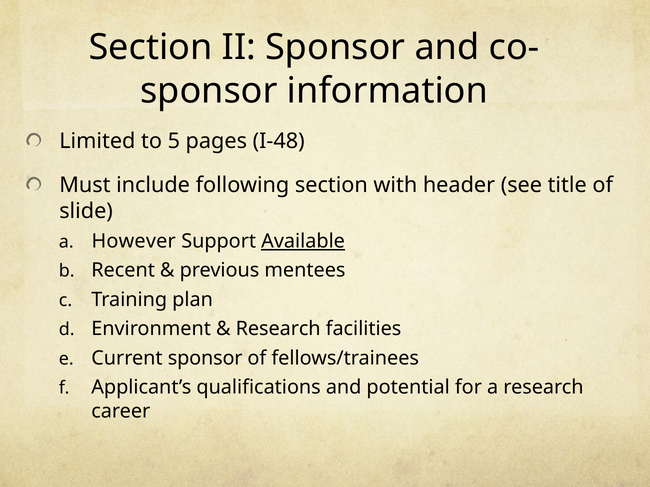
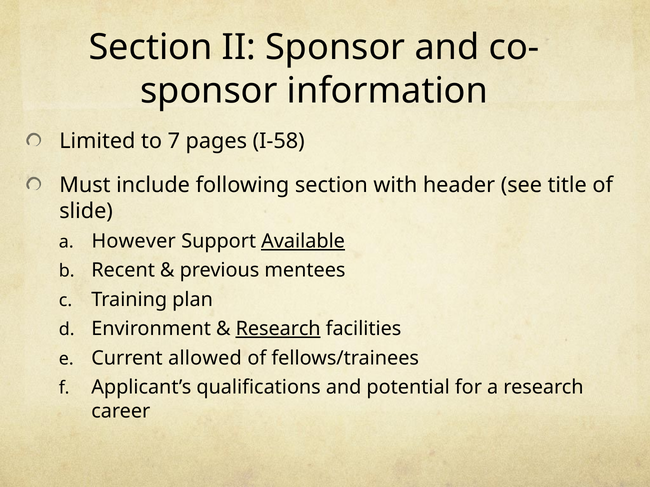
5: 5 -> 7 (174, 141)
I-48: I-48 -> I-58 (279, 141)
Research underline: none -> present (278, 329)
Current sponsor: sponsor -> allowed (205, 358)
